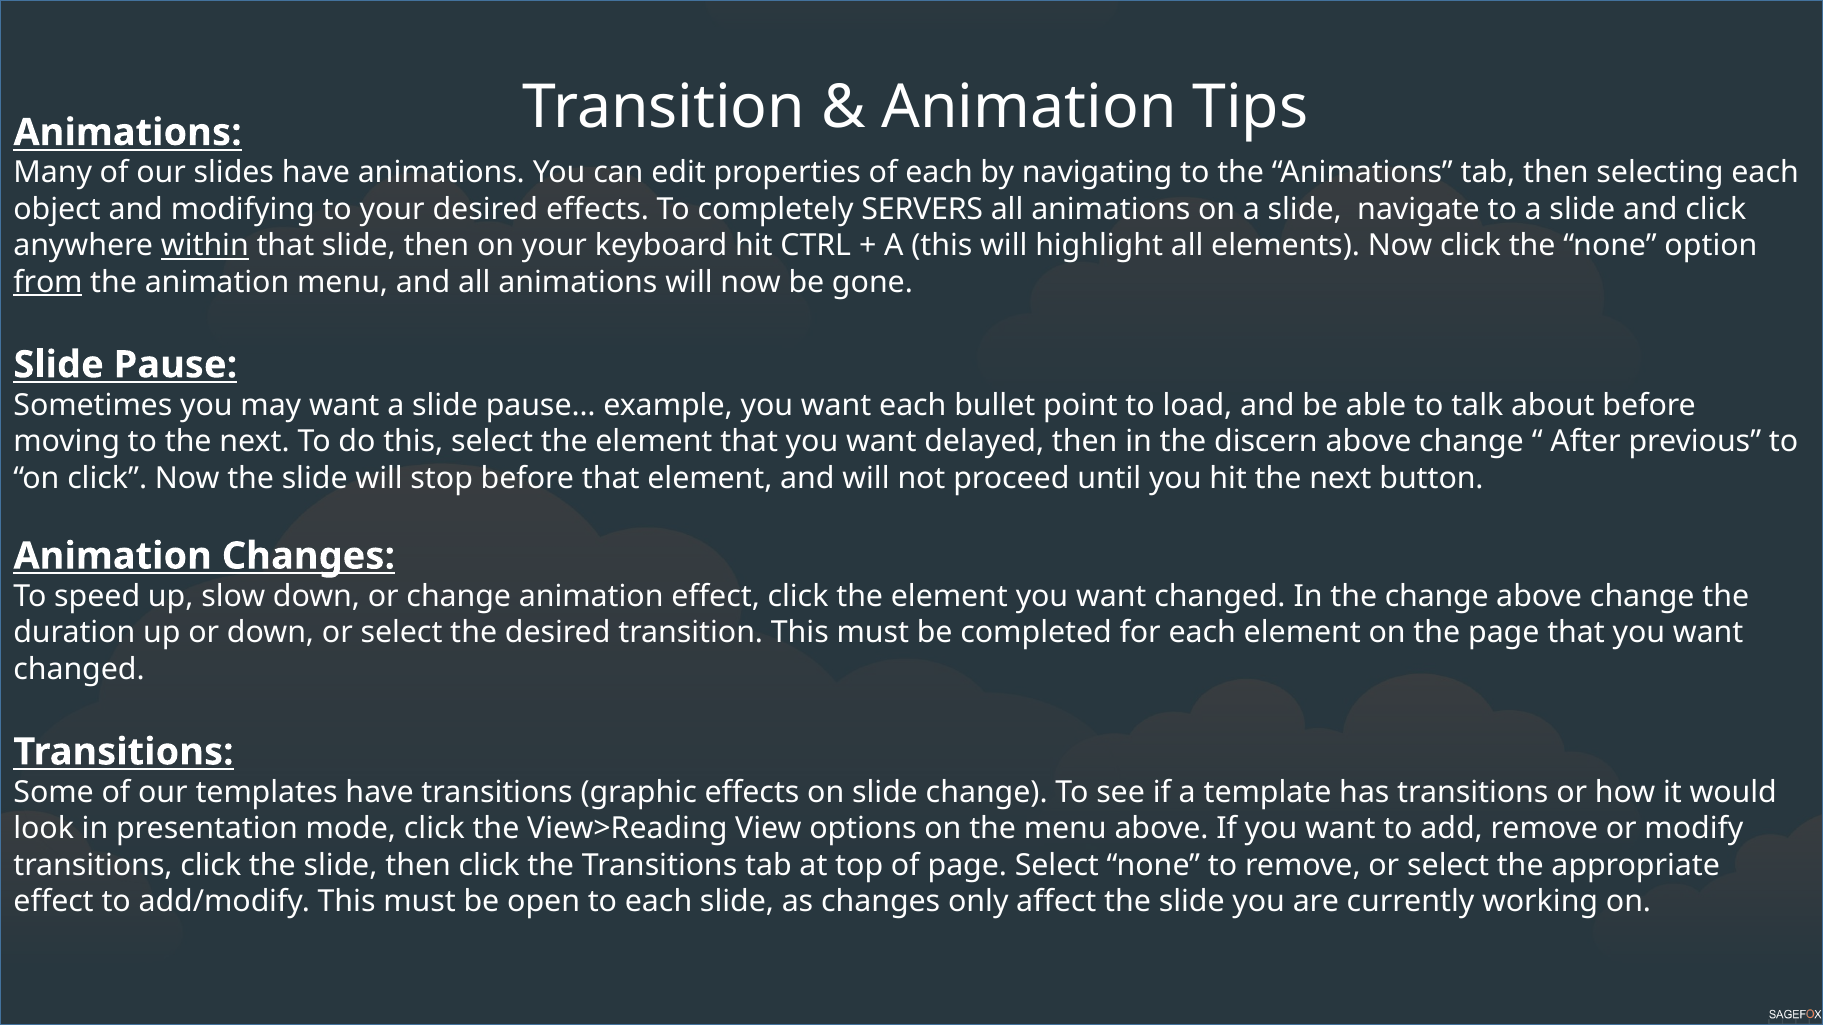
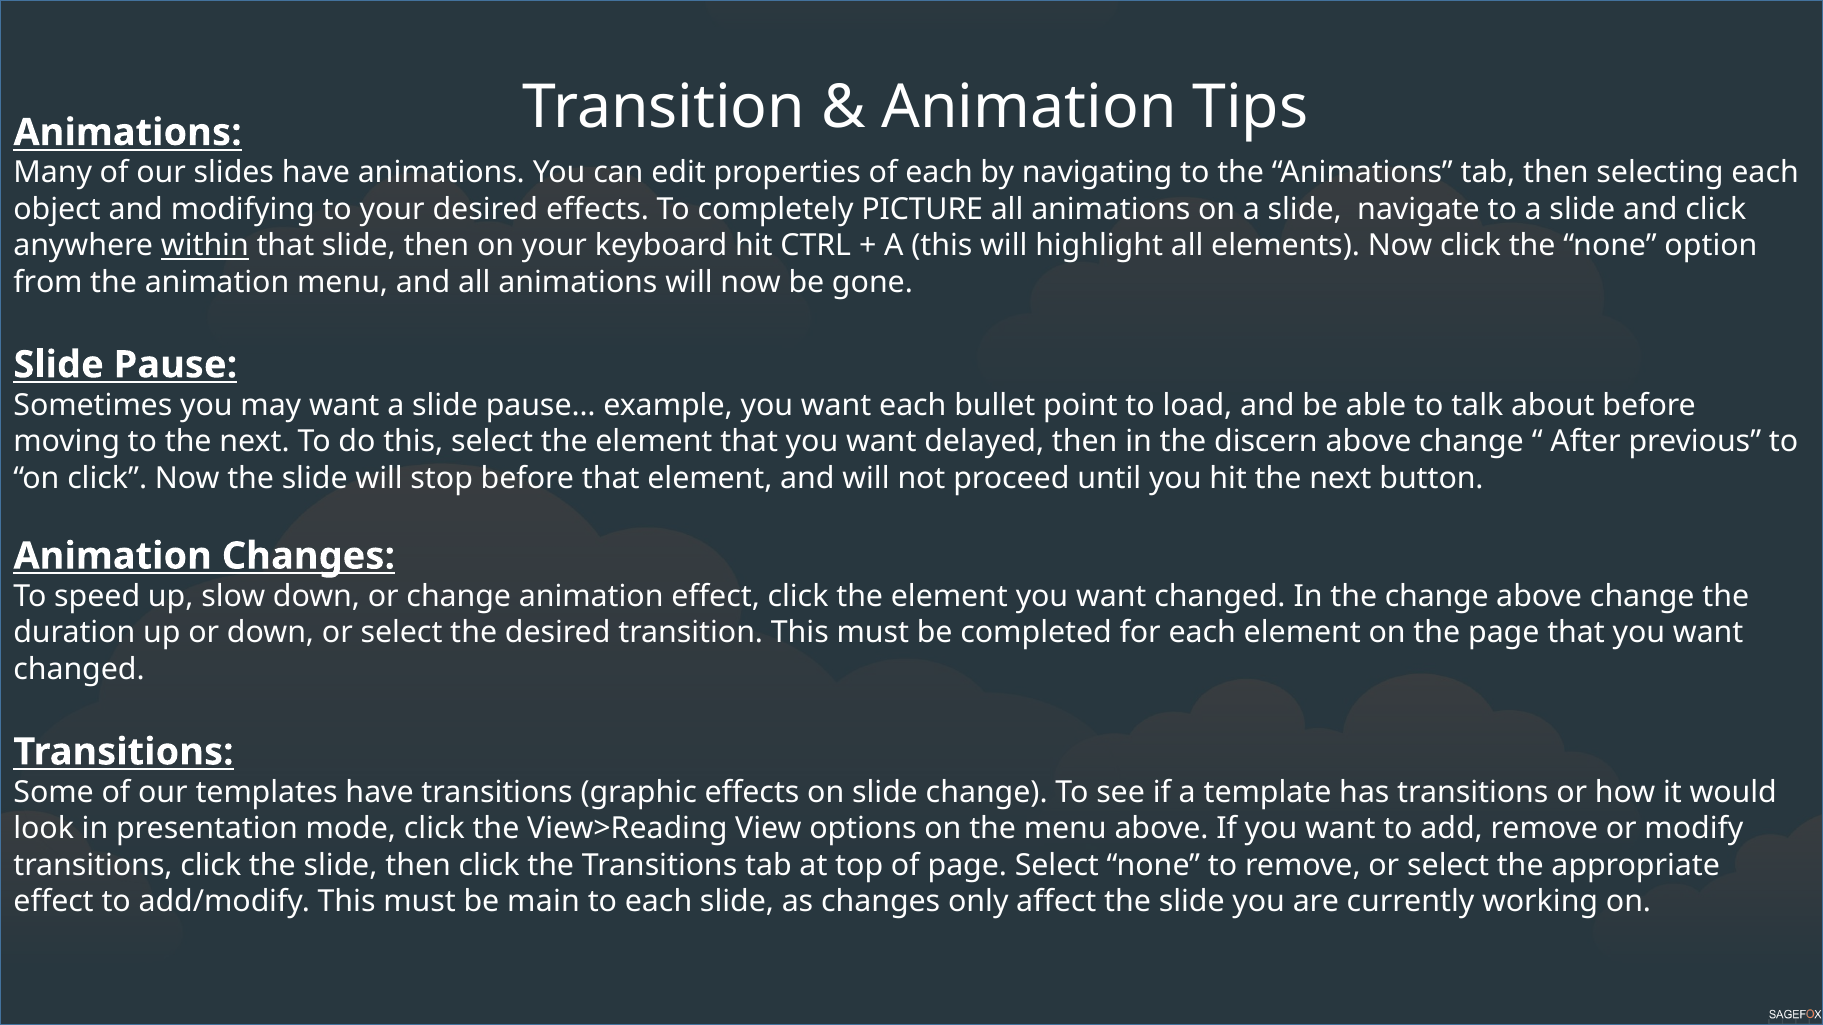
SERVERS: SERVERS -> PICTURE (922, 209)
from underline: present -> none (48, 282)
open: open -> main (544, 902)
